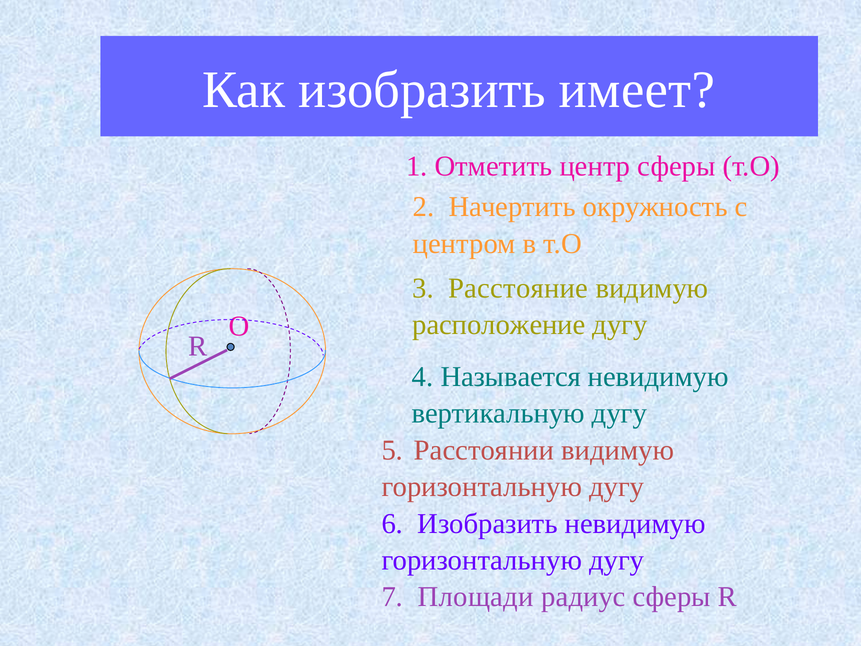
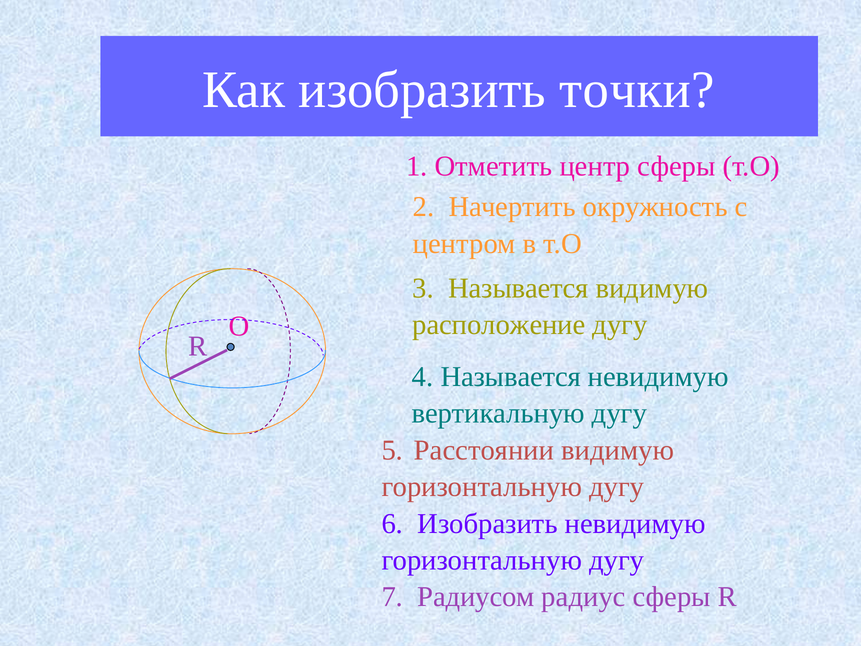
имеет: имеет -> точки (637, 90)
3 Расстояние: Расстояние -> Называется (518, 288)
Площади: Площади -> Радиусом (476, 597)
